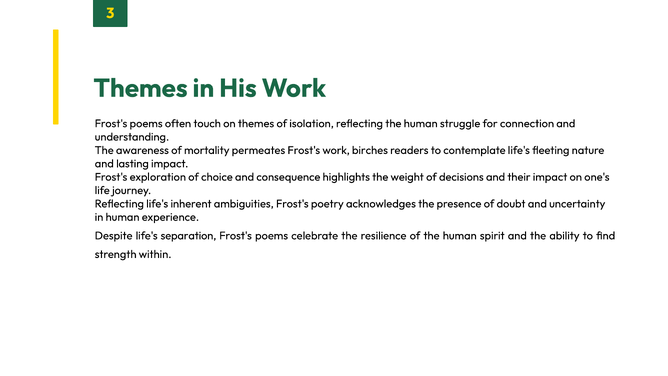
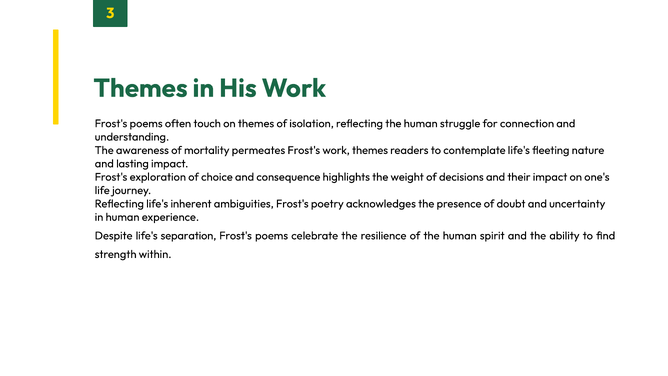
work birches: birches -> themes (370, 150)
